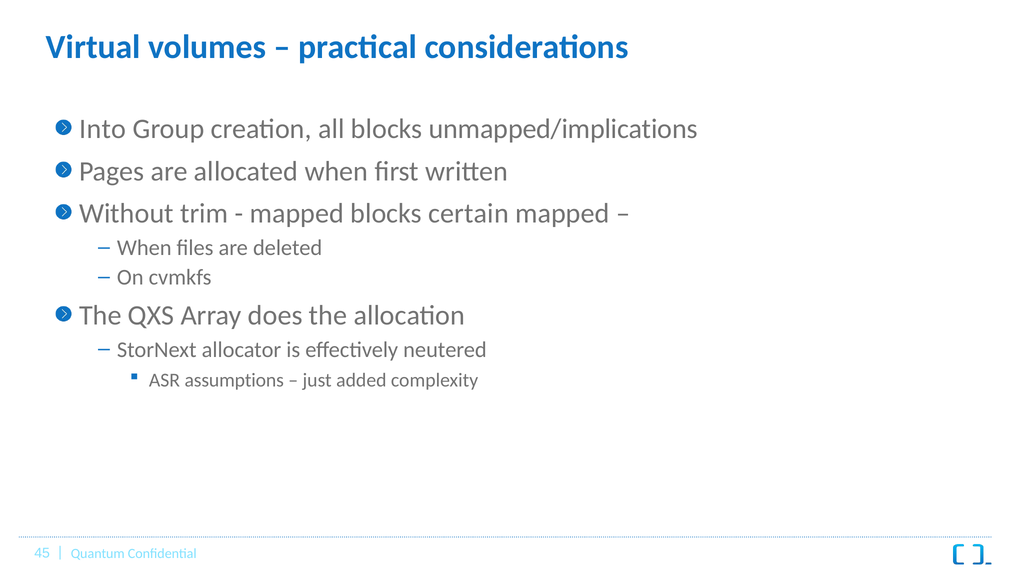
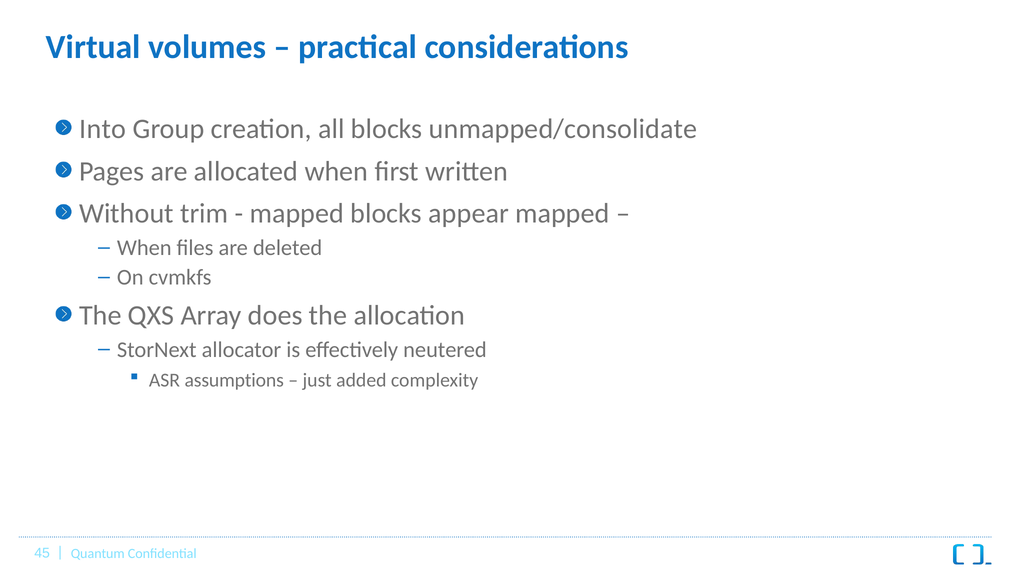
unmapped/implications: unmapped/implications -> unmapped/consolidate (563, 129)
certain: certain -> appear (469, 213)
